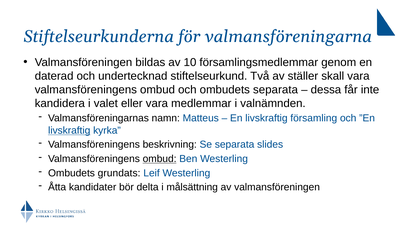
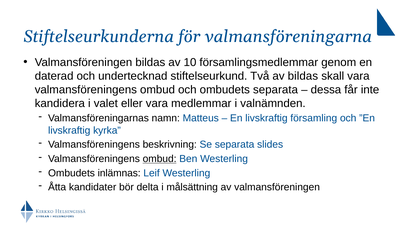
av ställer: ställer -> bildas (303, 76)
livskraftig underline: present -> none (69, 131)
grundats: grundats -> inlämnas (119, 173)
